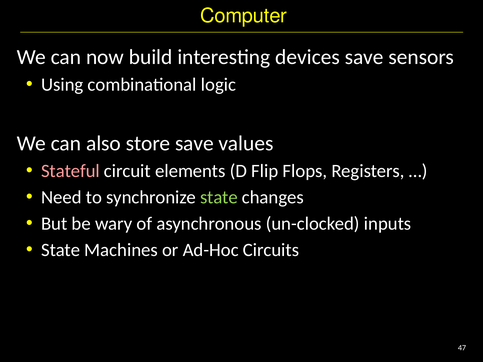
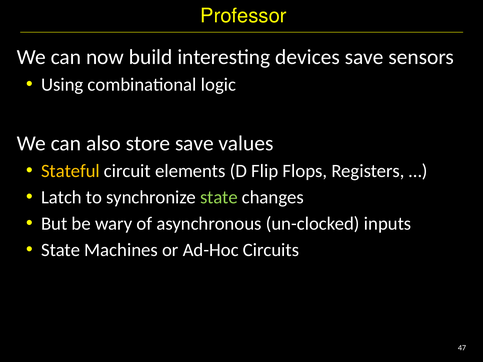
Computer: Computer -> Professor (243, 16)
Stateful colour: pink -> yellow (70, 171)
Need: Need -> Latch (61, 198)
